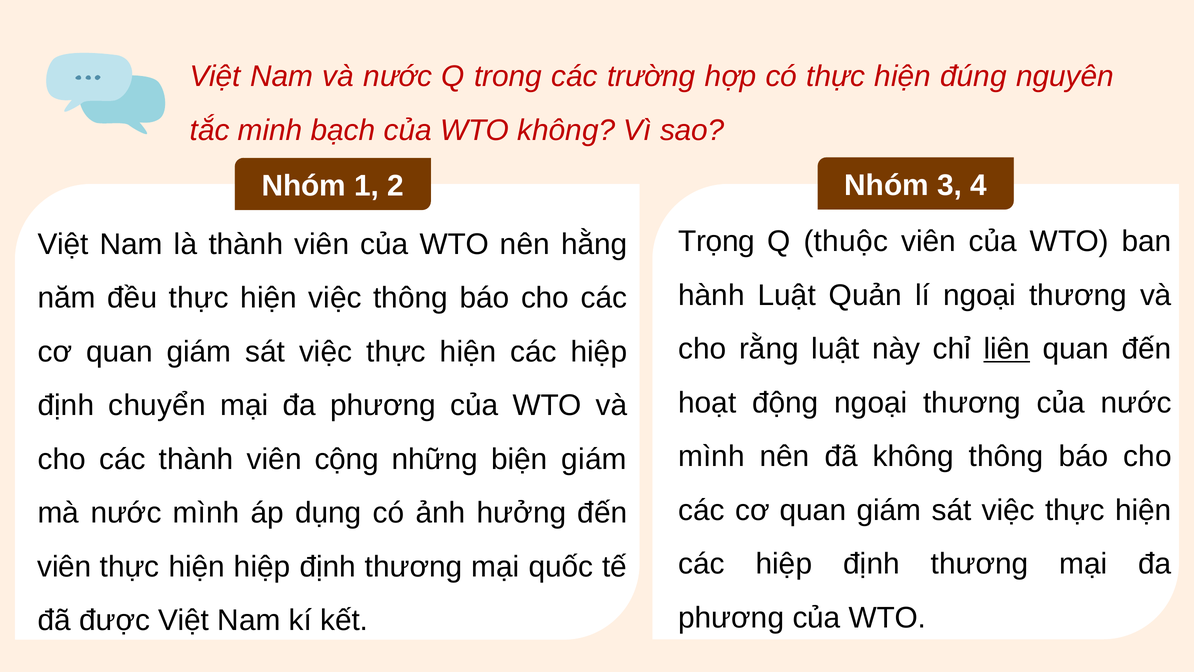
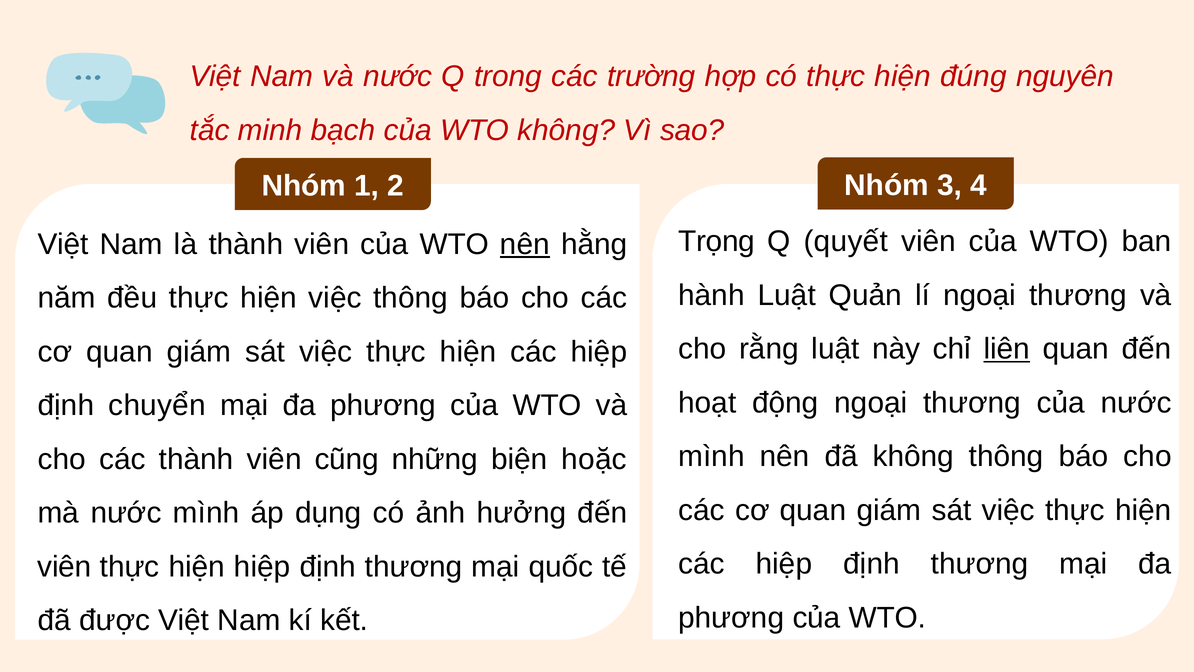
thuộc: thuộc -> quyết (846, 241)
nên underline: none -> present (525, 244)
cộng: cộng -> cũng (347, 459)
biện giám: giám -> hoặc (594, 459)
